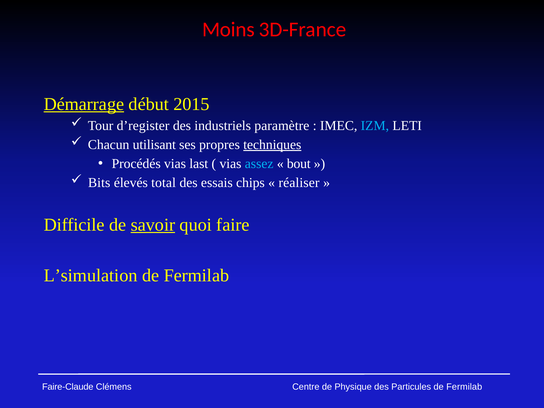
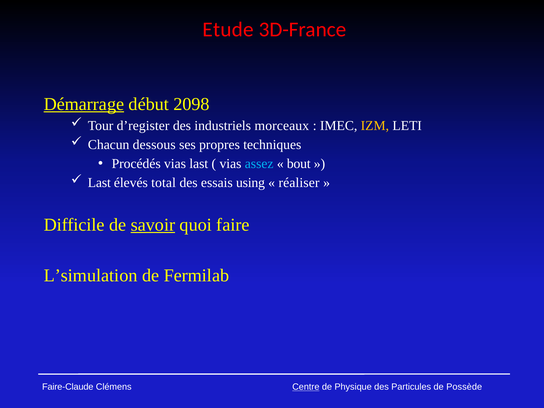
Moins: Moins -> Etude (228, 30)
2015: 2015 -> 2098 (192, 104)
paramètre: paramètre -> morceaux (282, 126)
IZM colour: light blue -> yellow (375, 126)
utilisant: utilisant -> dessous (154, 145)
techniques underline: present -> none (272, 145)
Bits: Bits -> Last (99, 183)
chips: chips -> using (251, 183)
Centre underline: none -> present (306, 387)
Particules de Fermilab: Fermilab -> Possède (464, 387)
